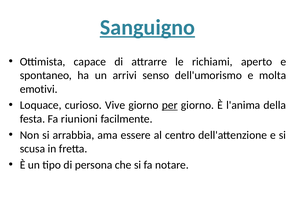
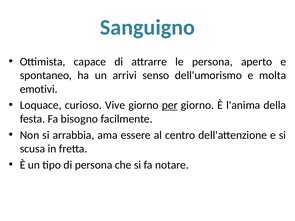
Sanguigno underline: present -> none (147, 27)
le richiami: richiami -> persona (212, 62)
riunioni: riunioni -> bisogno (79, 119)
